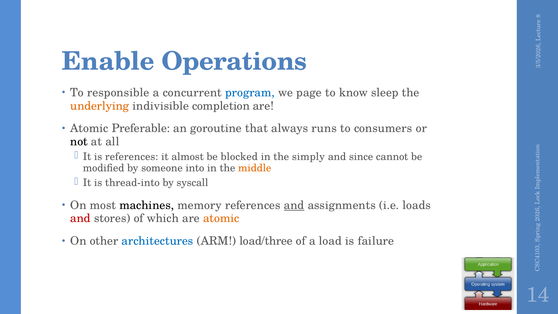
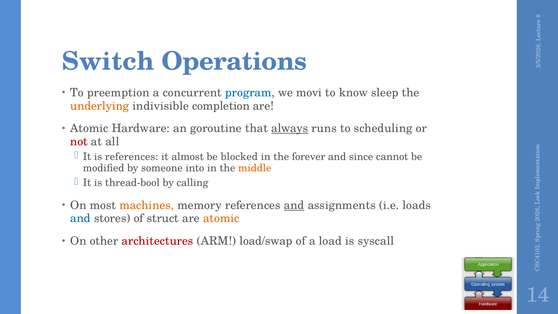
Enable: Enable -> Switch (108, 61)
responsible: responsible -> preemption (118, 93)
page: page -> movi (309, 93)
Preferable: Preferable -> Hardware (141, 128)
always underline: none -> present (290, 128)
consumers: consumers -> scheduling (383, 128)
not colour: black -> red (79, 142)
simply: simply -> forever (309, 157)
thread-into: thread-into -> thread-bool (132, 183)
syscall: syscall -> calling (192, 183)
machines colour: black -> orange (147, 205)
and colour: red -> blue (80, 218)
which: which -> struct (163, 218)
architectures colour: blue -> red (157, 241)
load/three: load/three -> load/swap (266, 241)
failure: failure -> syscall (376, 241)
